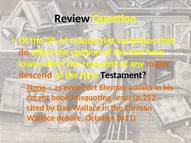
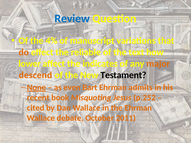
Review colour: black -> blue (72, 18)
0%: 0% -> 4% (52, 41)
opinion: opinion -> reliable (86, 52)
required: required -> indicates (100, 64)
